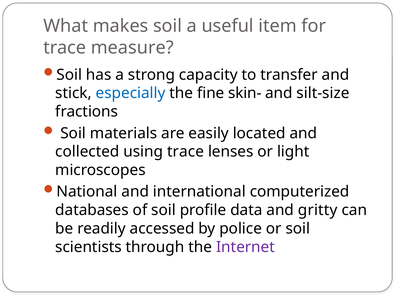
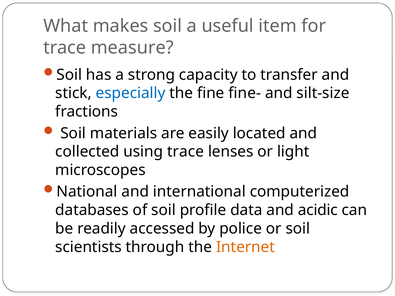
skin-: skin- -> fine- (245, 93)
gritty: gritty -> acidic (318, 210)
Internet colour: purple -> orange (245, 247)
